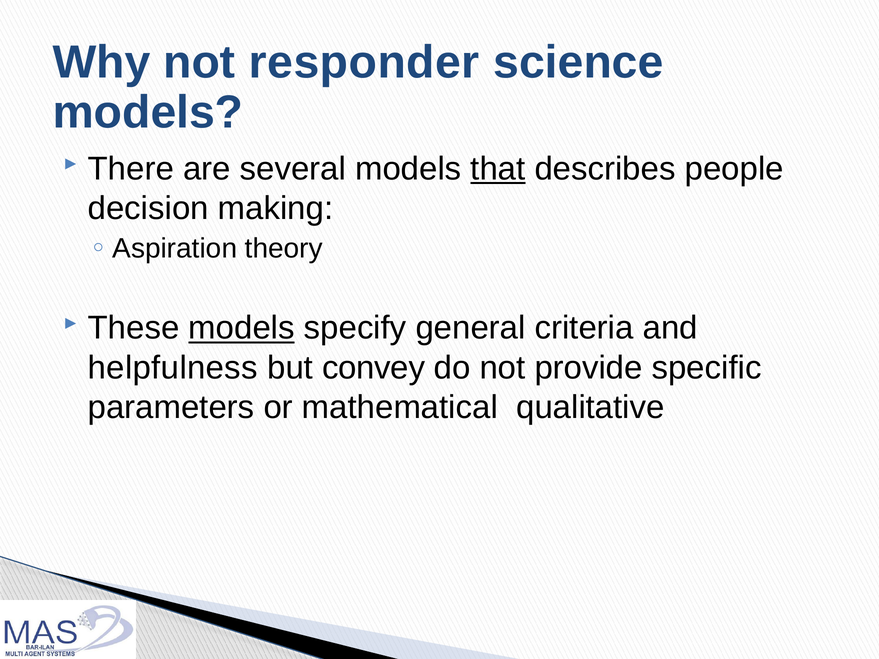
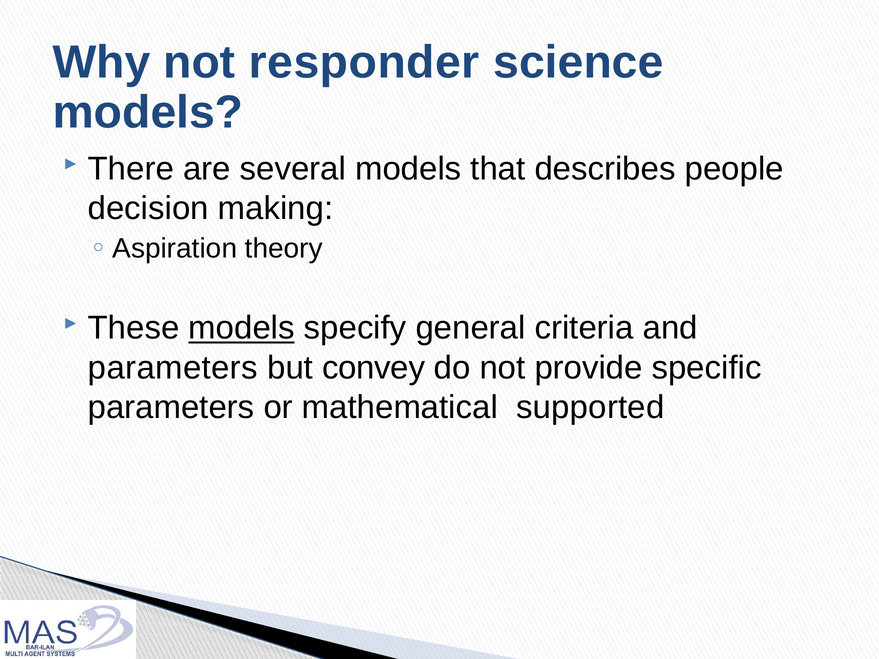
that underline: present -> none (498, 169)
helpfulness: helpfulness -> parameters (173, 368)
qualitative: qualitative -> supported (590, 407)
